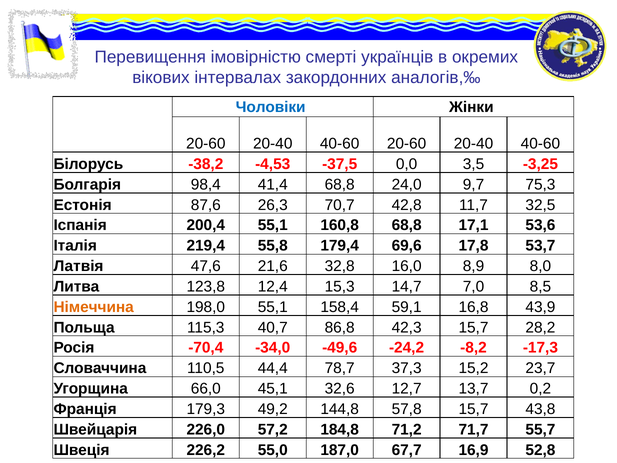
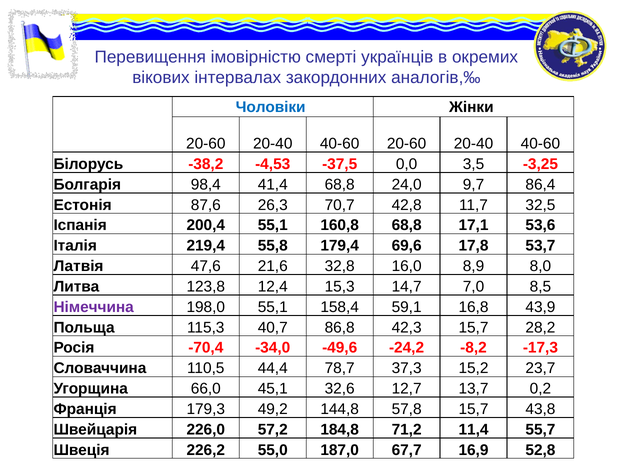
75,3: 75,3 -> 86,4 (540, 184)
Німеччина colour: orange -> purple (94, 307)
71,7: 71,7 -> 11,4 (474, 429)
